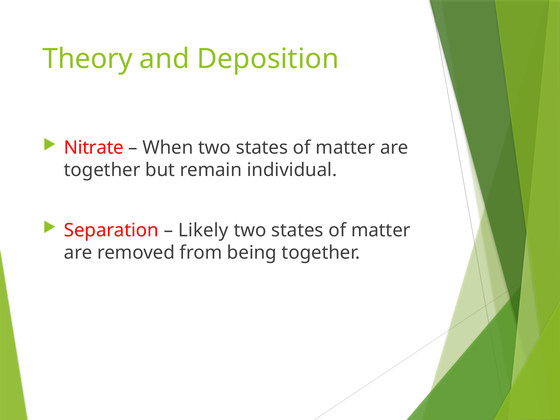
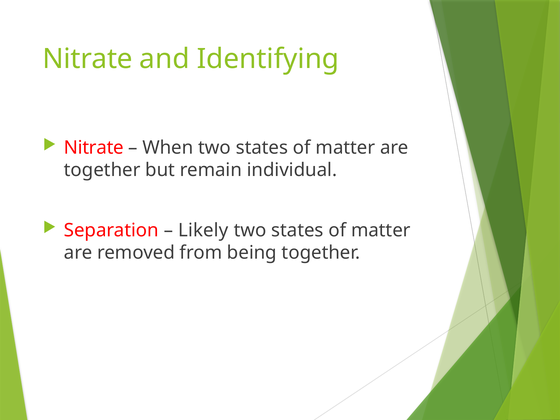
Theory: Theory -> Nitrate (88, 59)
Deposition: Deposition -> Identifying (268, 59)
